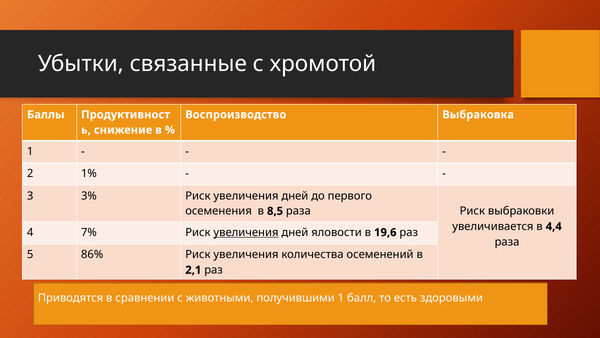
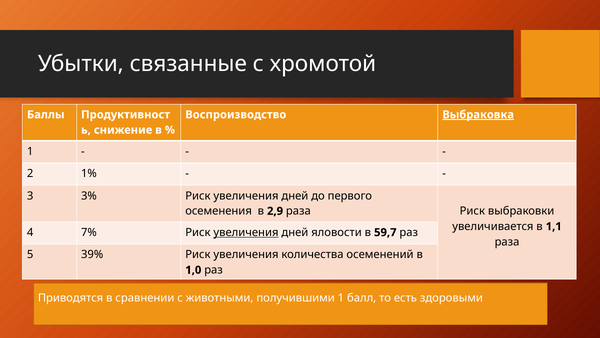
Выбраковка underline: none -> present (478, 114)
8,5: 8,5 -> 2,9 (275, 211)
4,4: 4,4 -> 1,1 (554, 226)
19,6: 19,6 -> 59,7 (385, 232)
86%: 86% -> 39% (92, 254)
2,1: 2,1 -> 1,0 (193, 270)
